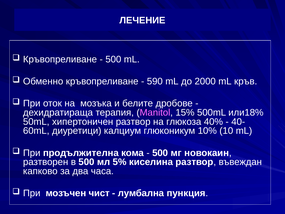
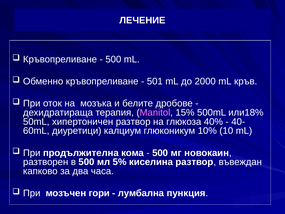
590: 590 -> 501 (155, 81)
чист: чист -> гори (99, 193)
